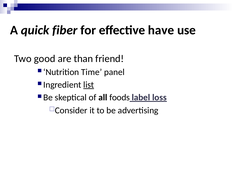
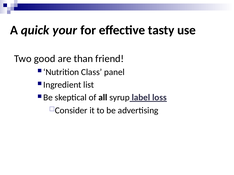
fiber: fiber -> your (65, 30)
have: have -> tasty (161, 30)
Time: Time -> Class (92, 72)
list underline: present -> none (89, 85)
foods: foods -> syrup (120, 98)
